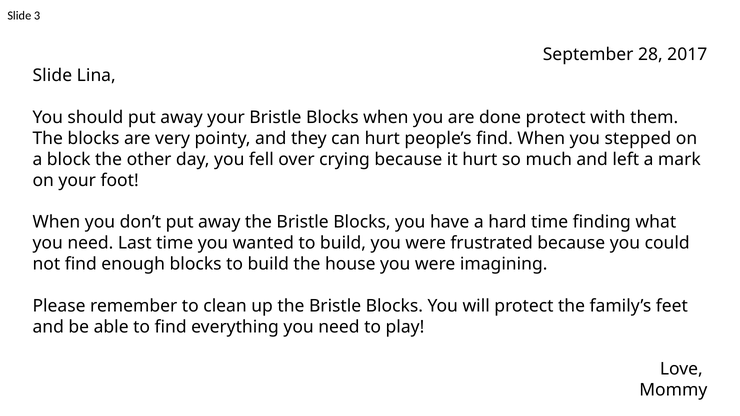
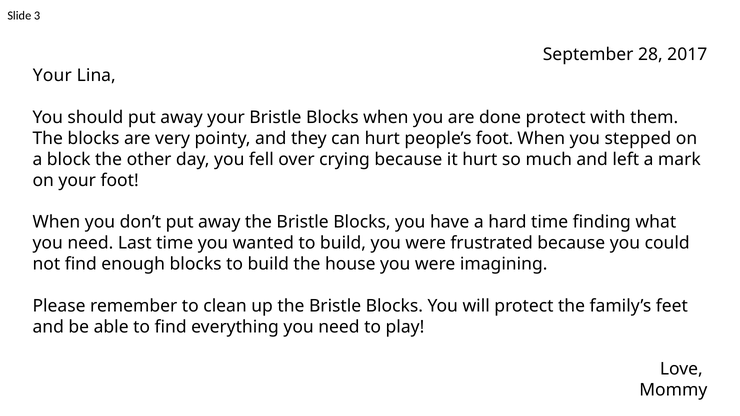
Slide: Slide -> Your (52, 75)
people’s find: find -> foot (495, 138)
